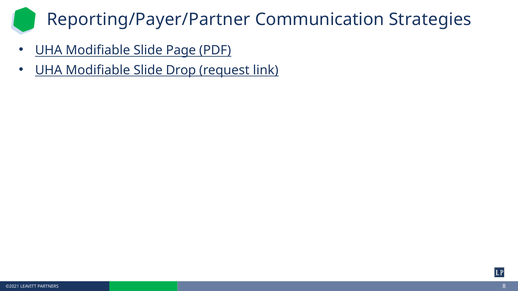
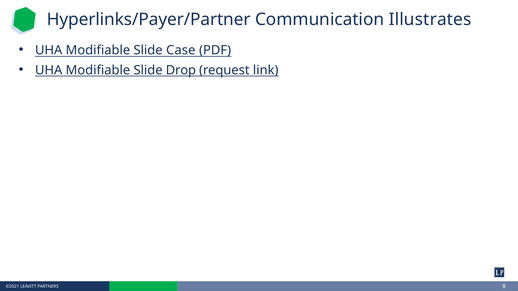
Reporting/Payer/Partner: Reporting/Payer/Partner -> Hyperlinks/Payer/Partner (149, 20)
Strategies: Strategies -> Illustrates (430, 20)
Page: Page -> Case (181, 50)
